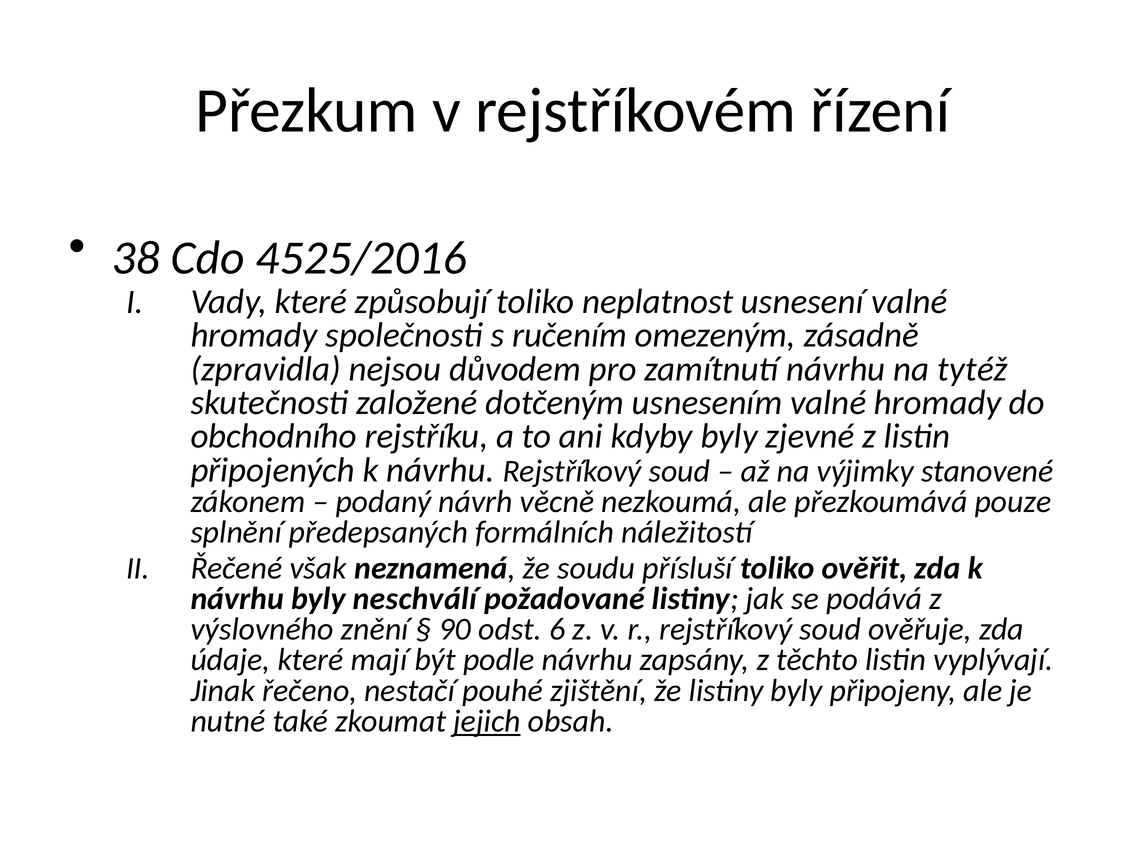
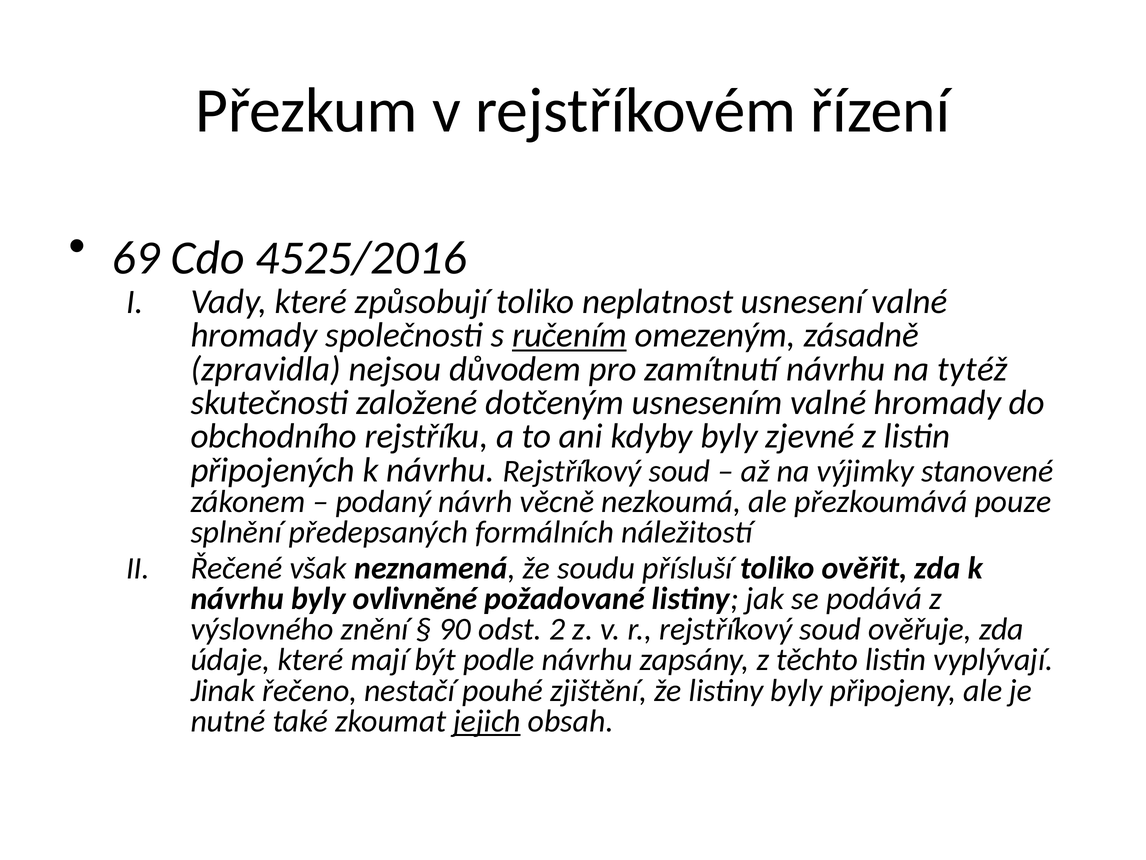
38: 38 -> 69 (136, 258)
ručením underline: none -> present (569, 335)
neschválí: neschválí -> ovlivněné (415, 598)
6: 6 -> 2 (557, 629)
